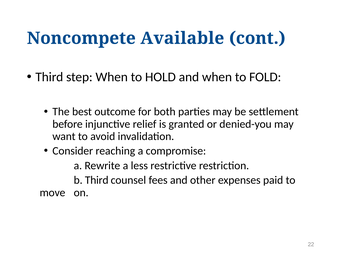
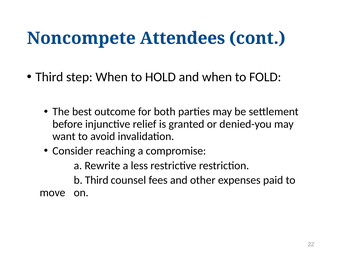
Available: Available -> Attendees (182, 38)
